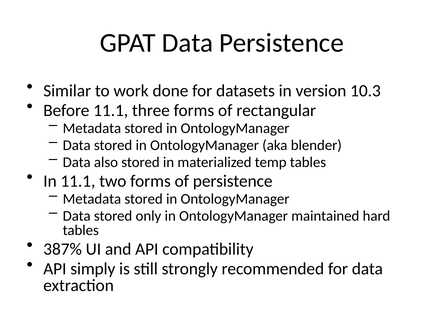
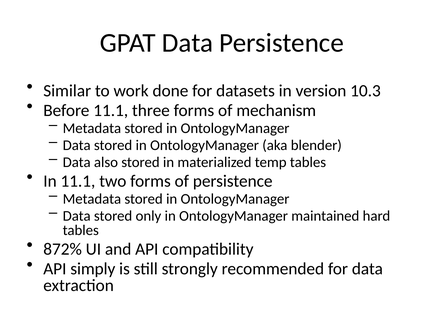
rectangular: rectangular -> mechanism (276, 111)
387%: 387% -> 872% (63, 249)
